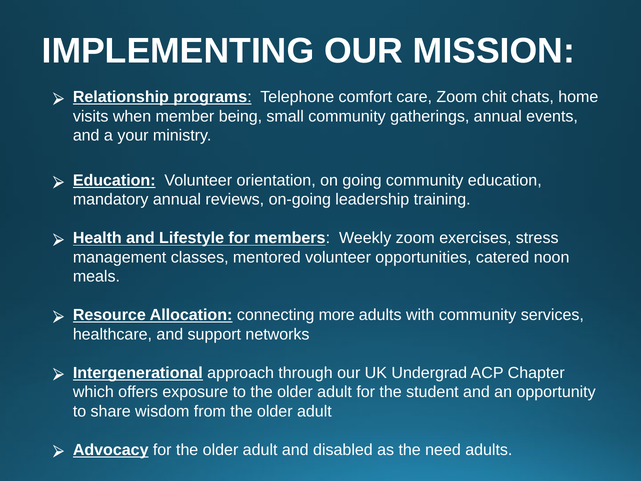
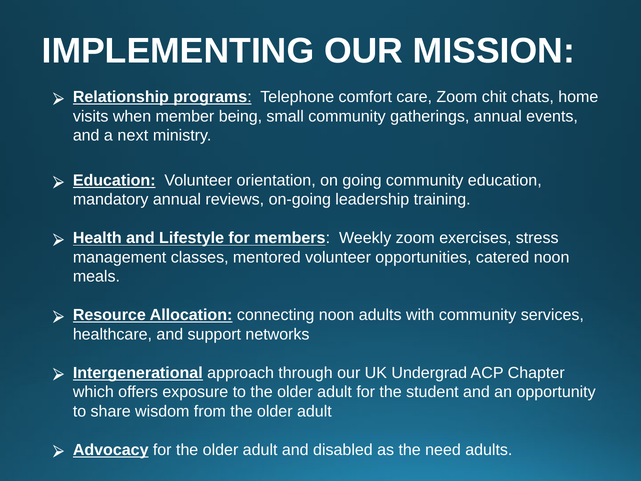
your: your -> next (133, 135)
connecting more: more -> noon (337, 315)
